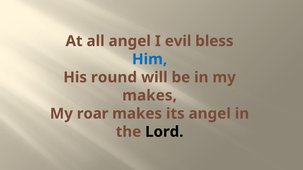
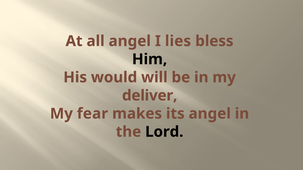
evil: evil -> lies (178, 41)
Him colour: blue -> black (150, 59)
round: round -> would (114, 78)
makes: makes -> deliver (150, 96)
roar: roar -> fear (92, 114)
